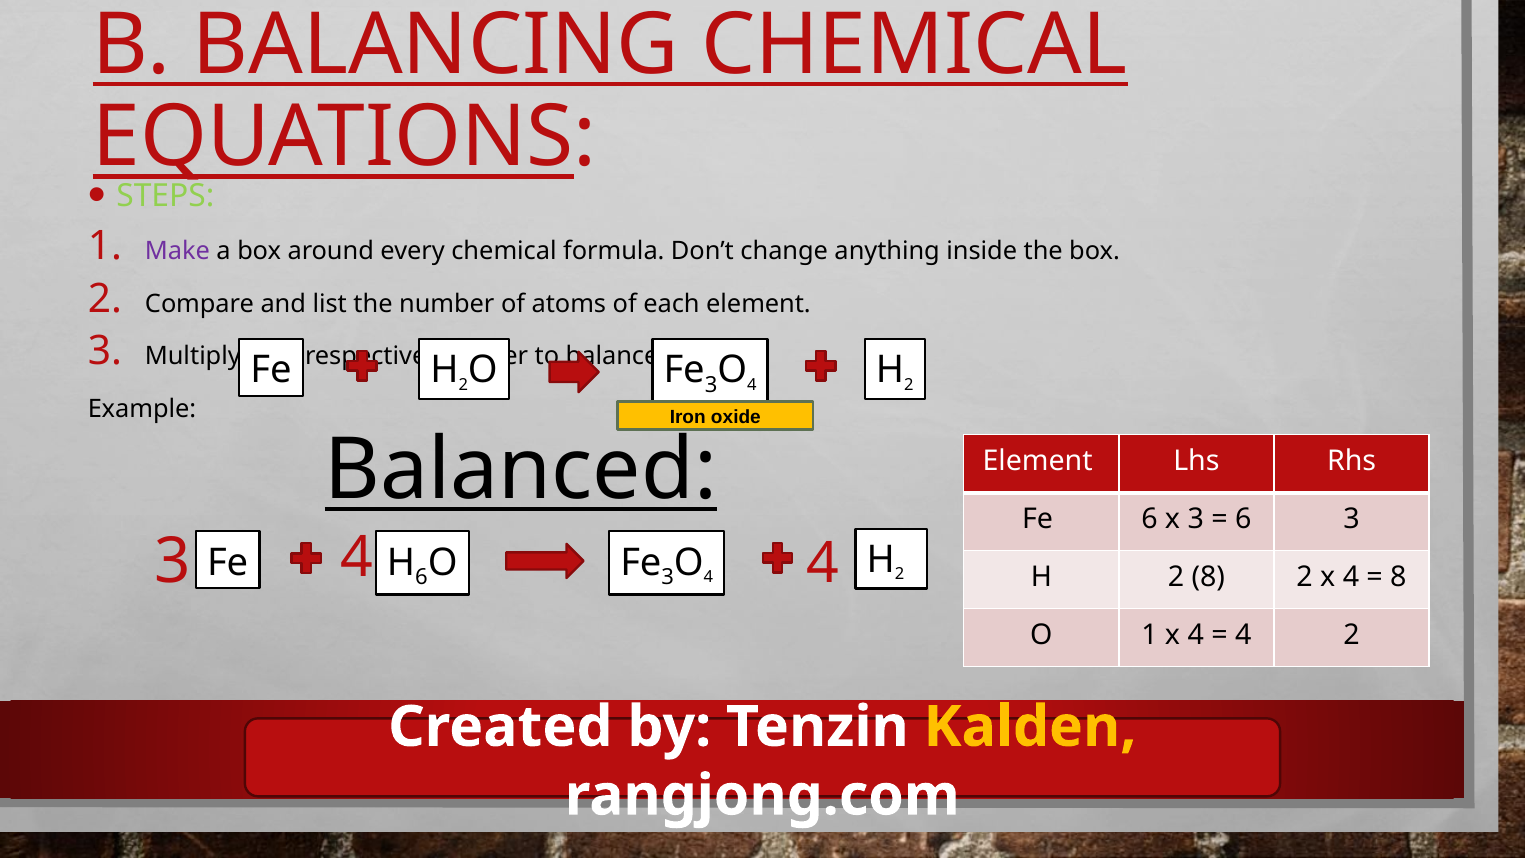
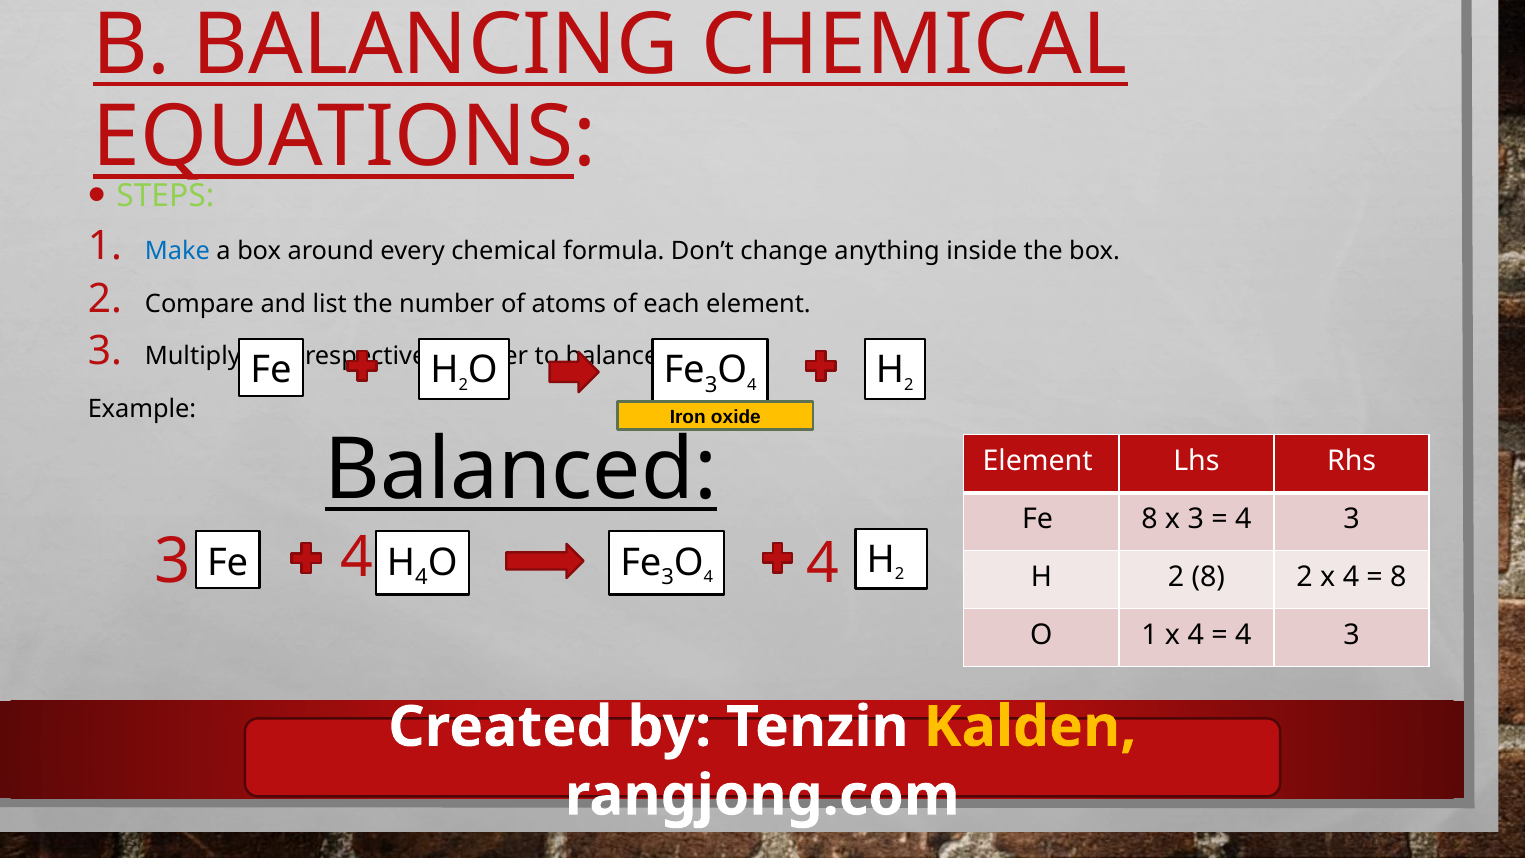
Make colour: purple -> blue (177, 251)
Fe 6: 6 -> 8 (1150, 519)
6: 6 -> 4 (1243, 519)
H 6: 6 -> 4 (422, 577)
2: 2 -> 3 (1352, 635)
